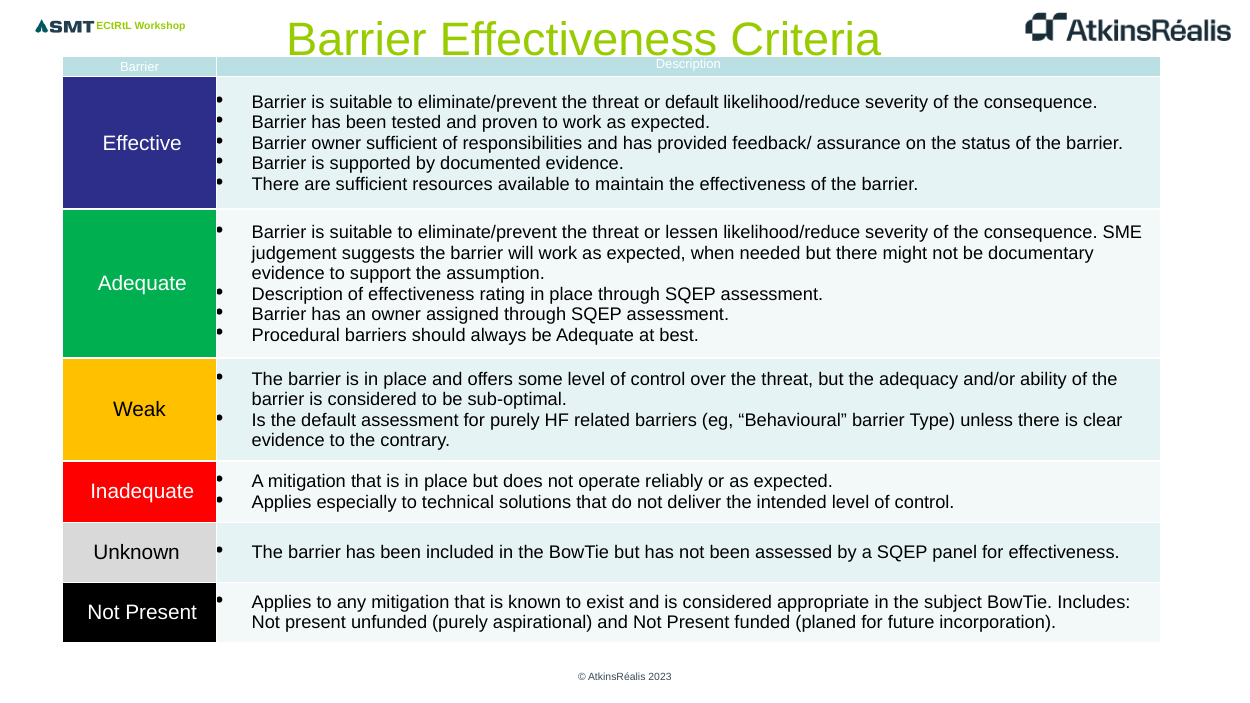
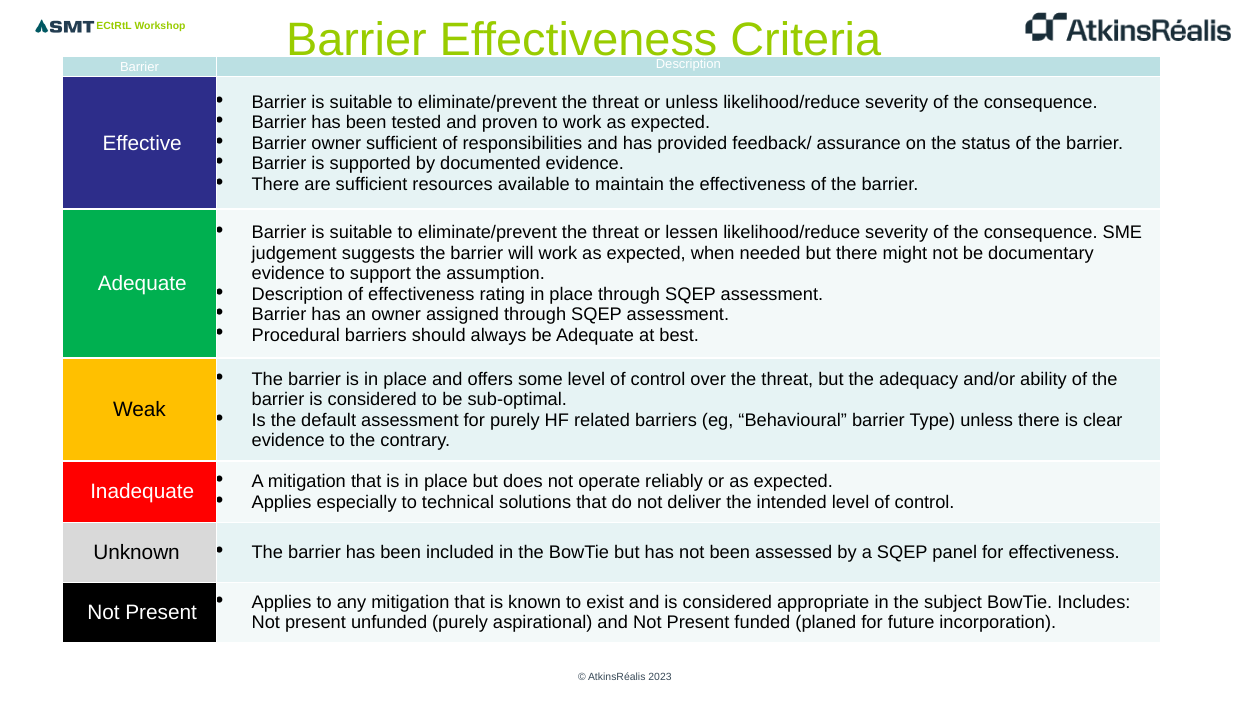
or default: default -> unless (692, 102)
